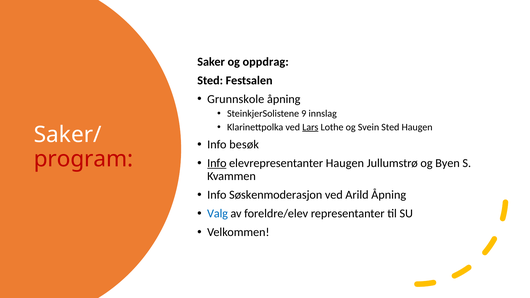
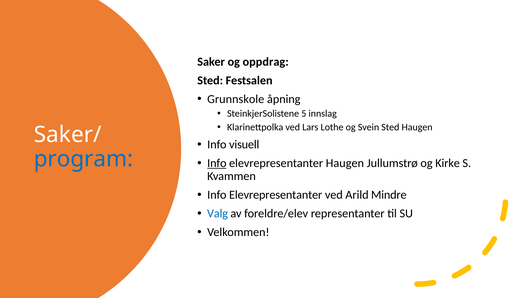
9: 9 -> 5 (304, 114)
Lars underline: present -> none (310, 127)
besøk: besøk -> visuell (244, 145)
program colour: red -> blue (84, 159)
Byen: Byen -> Kirke (448, 163)
Søskenmoderasjon: Søskenmoderasjon -> Elevrepresentanter (276, 195)
Arild Åpning: Åpning -> Mindre (389, 195)
